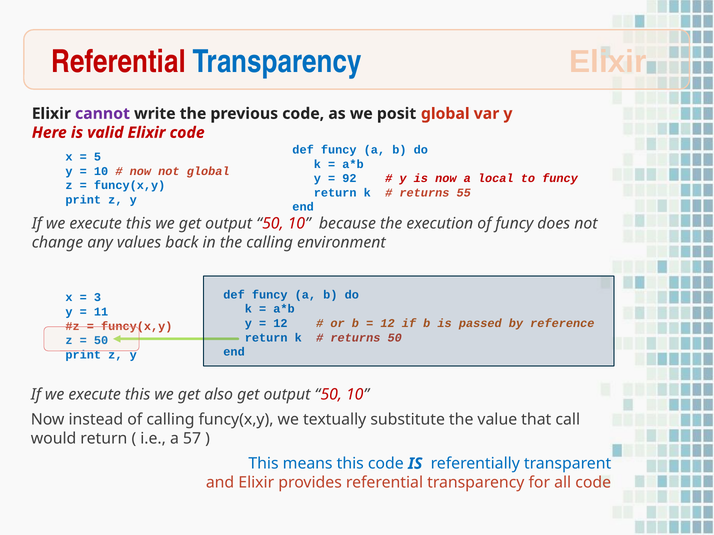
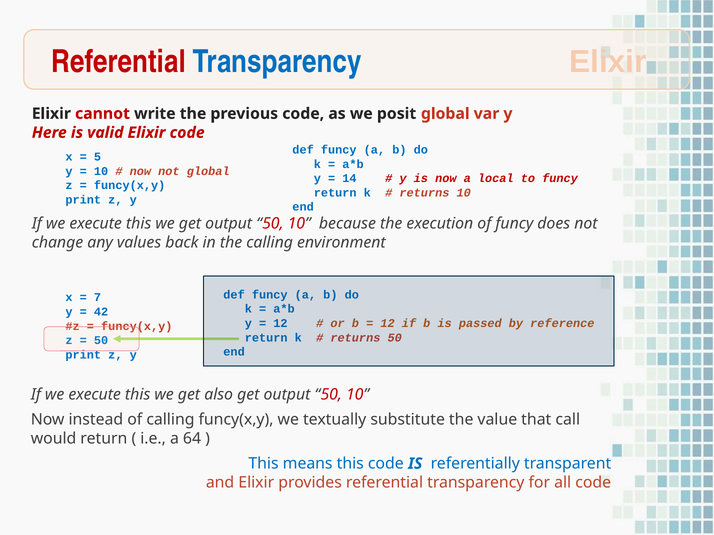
cannot colour: purple -> red (102, 114)
92: 92 -> 14 (349, 179)
returns 55: 55 -> 10 (464, 193)
3: 3 -> 7 (98, 298)
11: 11 -> 42 (101, 312)
57: 57 -> 64 (192, 439)
